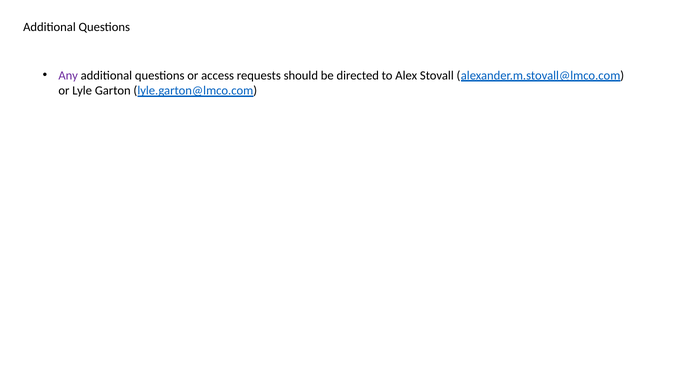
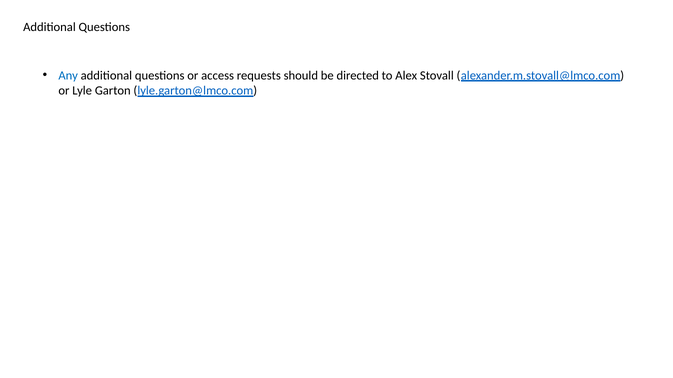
Any colour: purple -> blue (68, 75)
